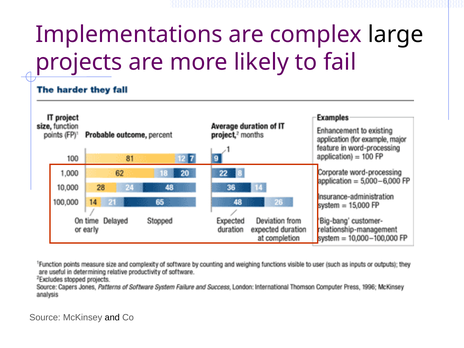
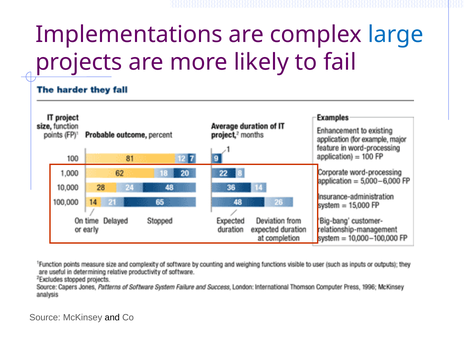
large colour: black -> blue (396, 34)
